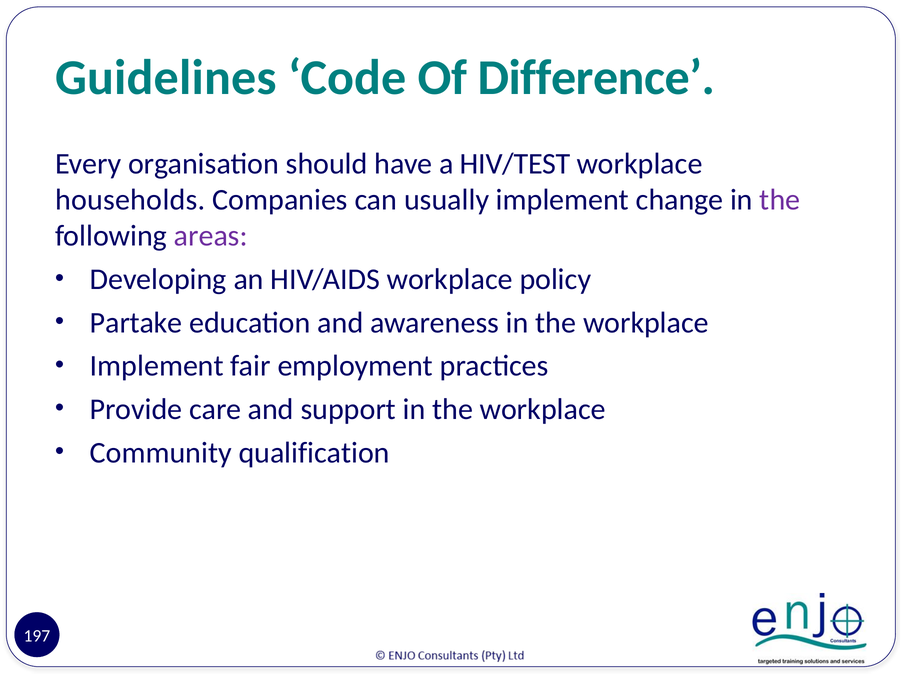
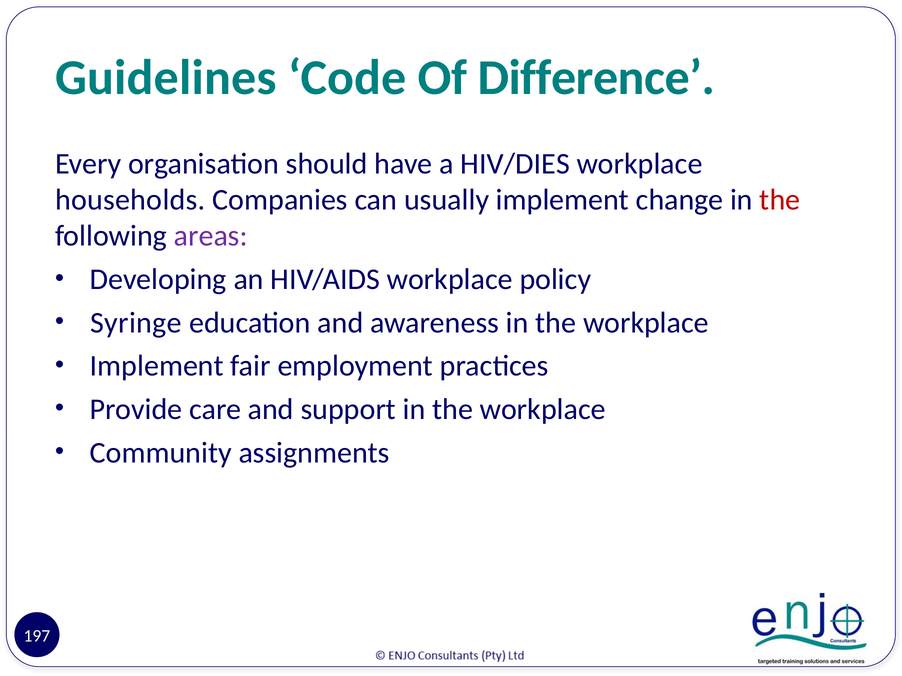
HIV/TEST: HIV/TEST -> HIV/DIES (515, 164)
the colour: purple -> red (780, 200)
Partake: Partake -> Syringe (136, 323)
qualification: qualification -> assignments (314, 453)
